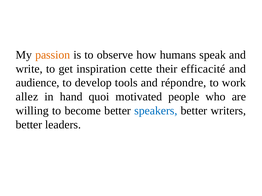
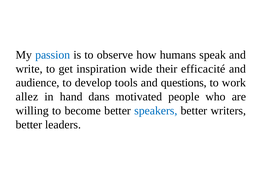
passion colour: orange -> blue (53, 55)
cette: cette -> wide (141, 69)
répondre: répondre -> questions (184, 83)
quoi: quoi -> dans (99, 97)
